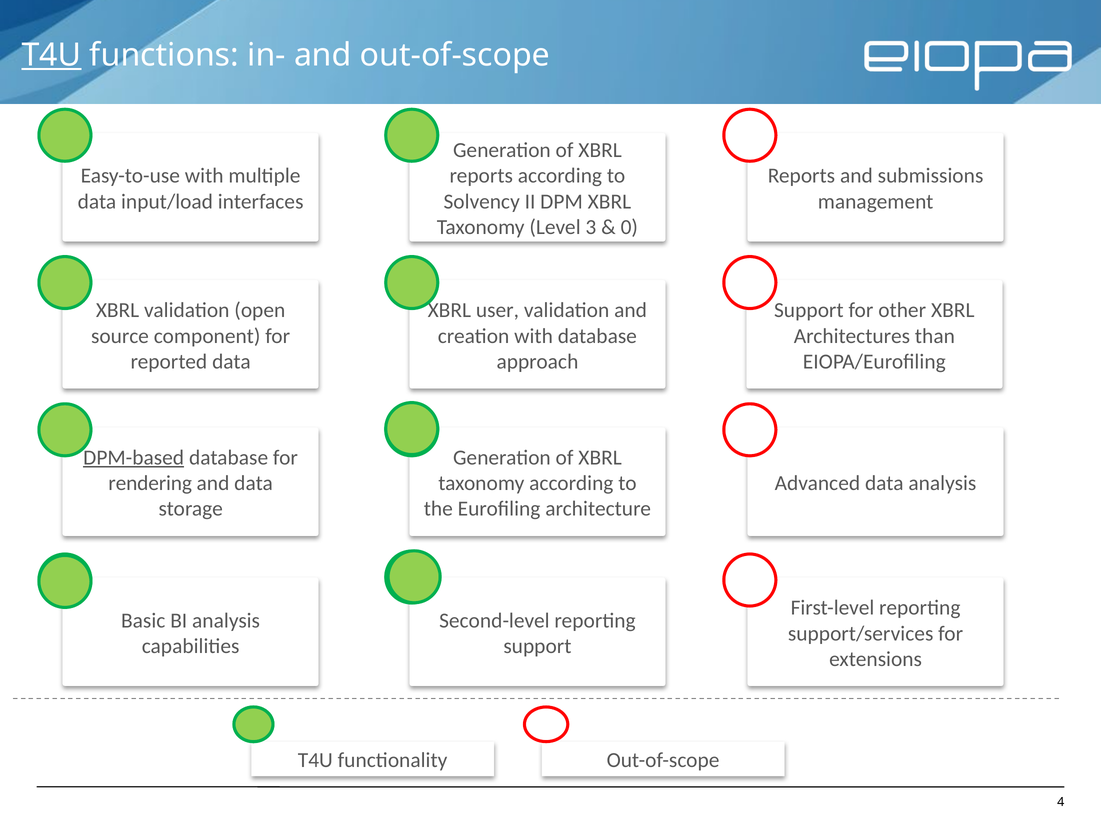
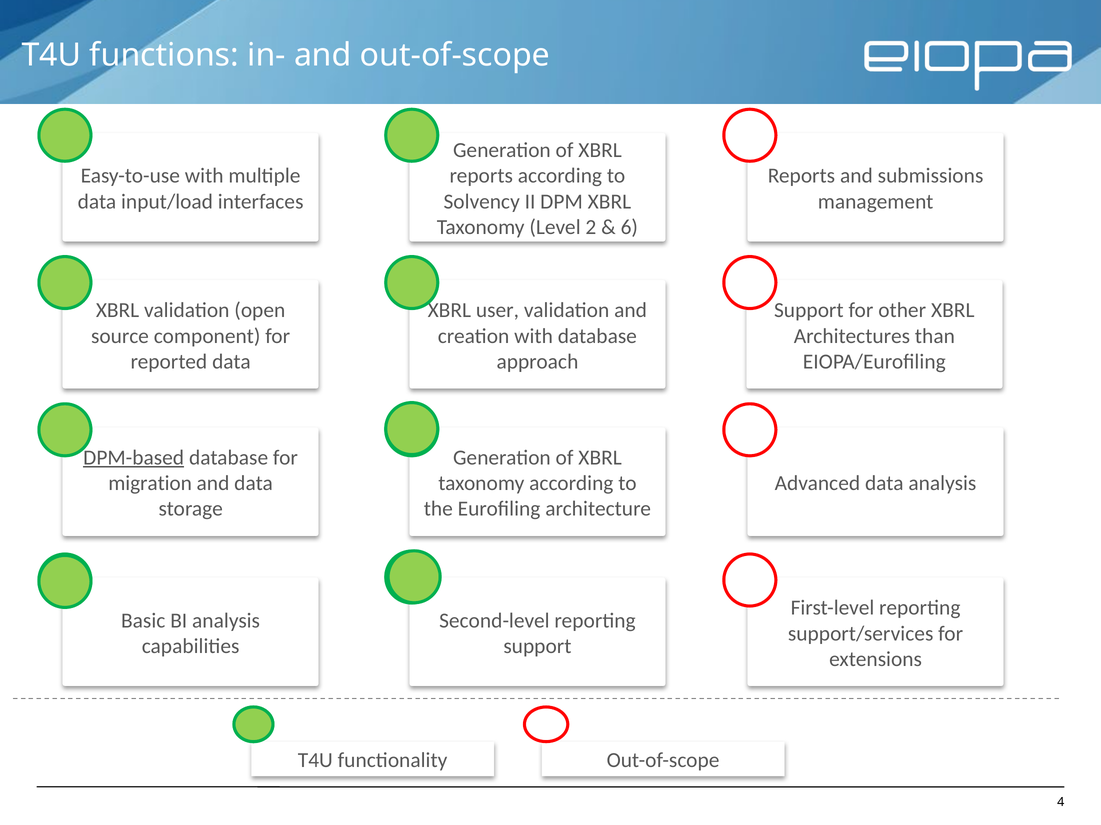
T4U underline: present -> none (51, 55)
3: 3 -> 2 (591, 227)
0: 0 -> 6 (629, 227)
rendering: rendering -> migration (150, 484)
